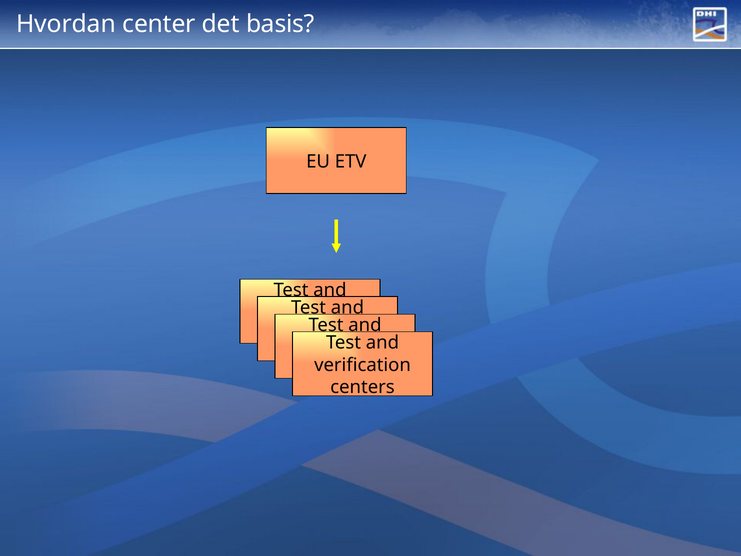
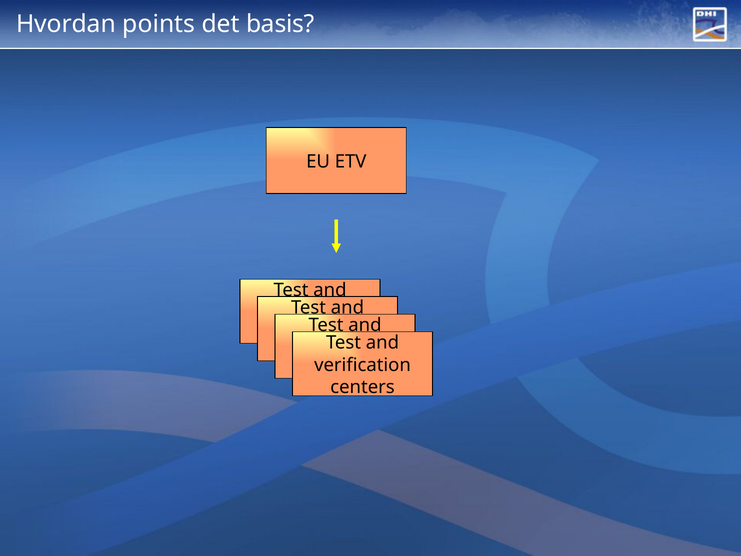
center: center -> points (159, 24)
